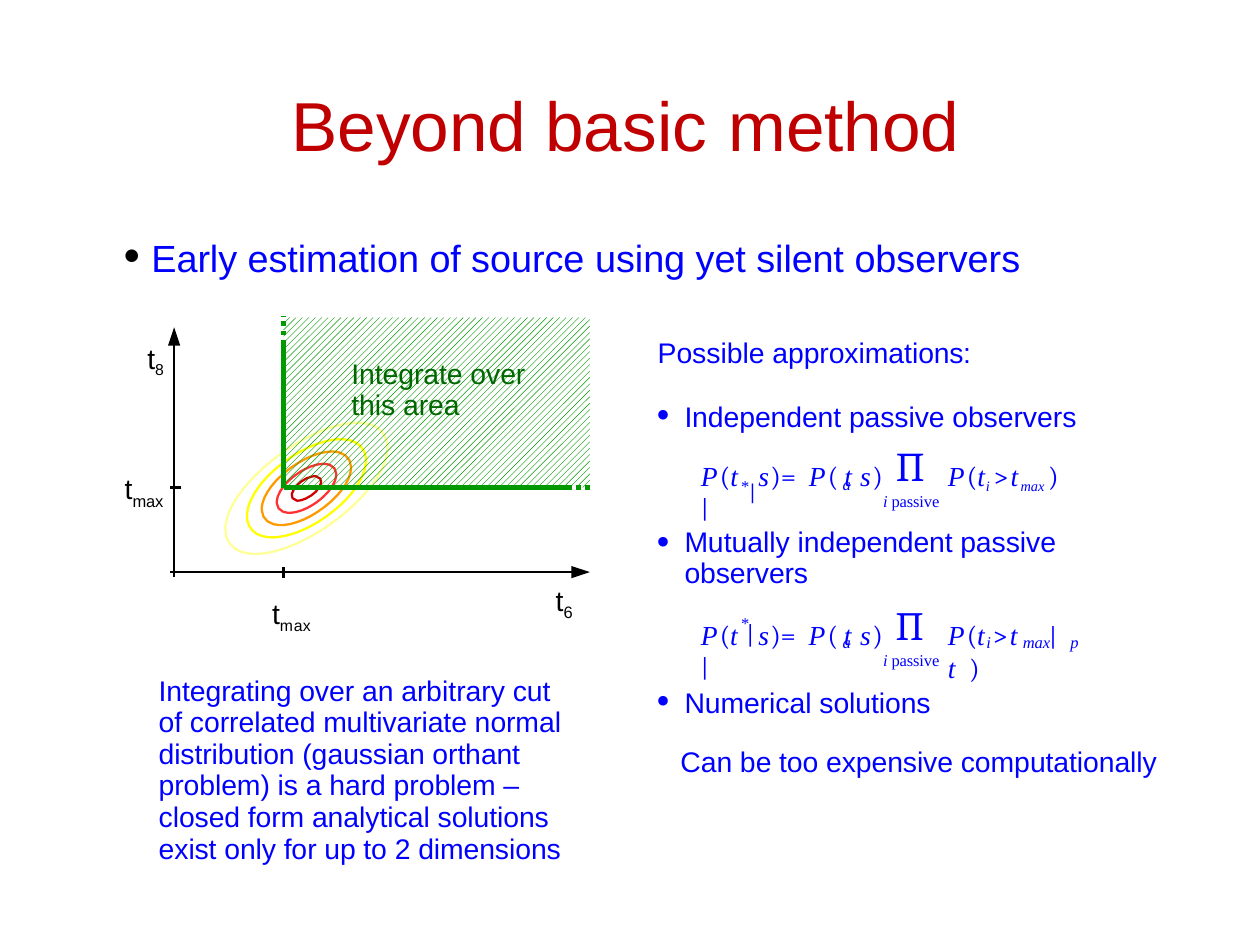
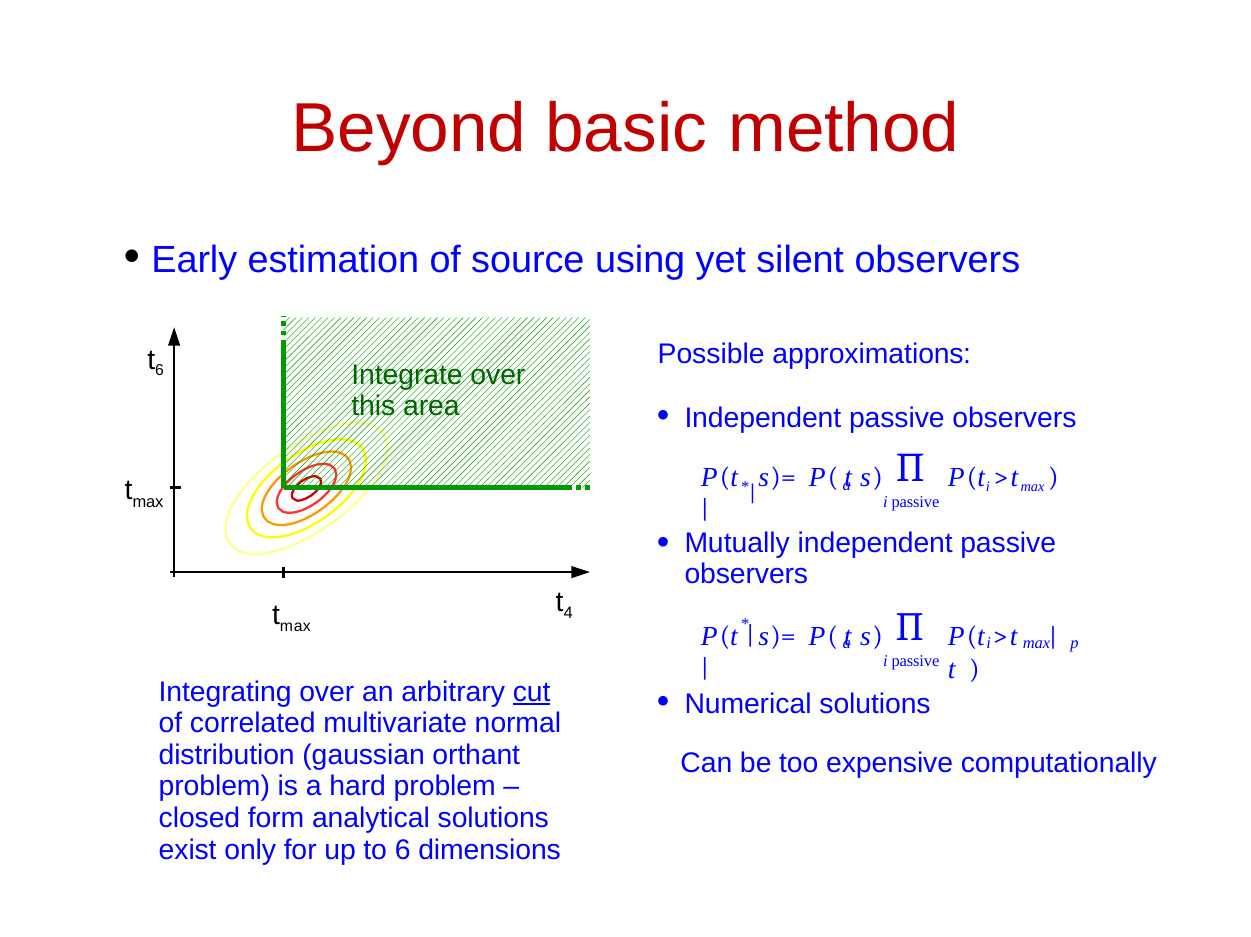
t 8: 8 -> 6 (160, 371)
6: 6 -> 4 (568, 614)
cut underline: none -> present (532, 692)
to 2: 2 -> 6 (403, 850)
